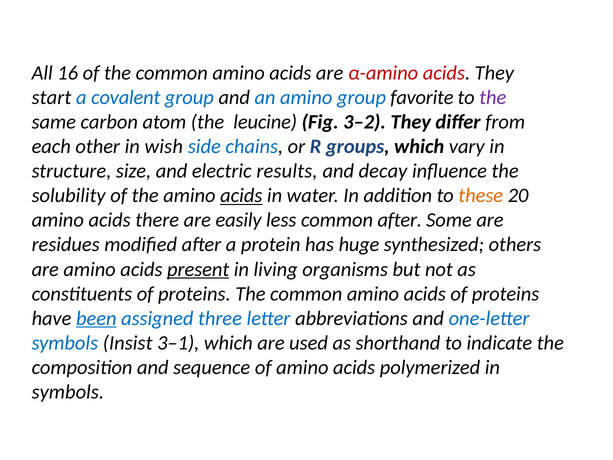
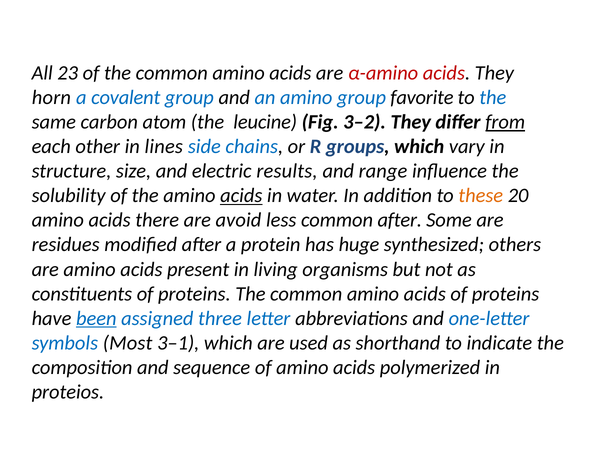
16: 16 -> 23 (68, 73)
start: start -> horn (51, 97)
the colour: purple -> blue (493, 97)
from underline: none -> present (505, 122)
wish: wish -> lines (164, 147)
decay: decay -> range (383, 171)
easily: easily -> avoid (238, 220)
present underline: present -> none (198, 269)
Insist: Insist -> Most (128, 343)
symbols: symbols -> proteios (68, 392)
